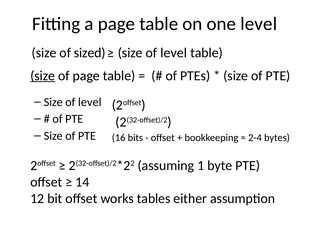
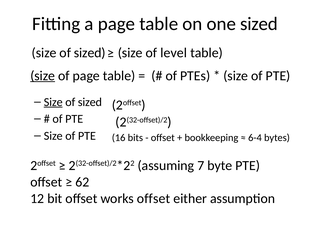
one level: level -> sized (259, 24)
Size underline: none -> present (53, 102)
level: level -> sized (90, 102)
2-4: 2-4 -> 6-4 (255, 138)
1: 1 -> 7 (201, 165)
14: 14 -> 62 (82, 182)
works tables: tables -> offset (154, 198)
